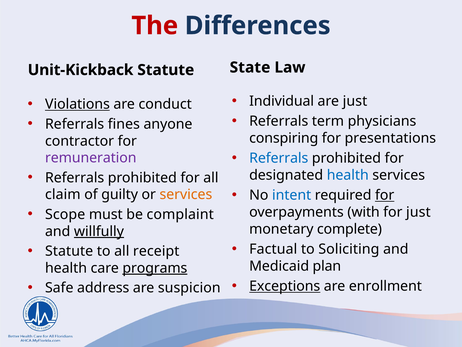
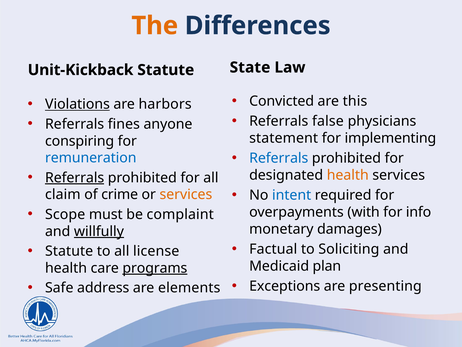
The colour: red -> orange (155, 26)
Individual: Individual -> Convicted (282, 101)
are just: just -> this (355, 101)
conduct: conduct -> harbors (165, 104)
term: term -> false (328, 121)
conspiring: conspiring -> statement (284, 138)
presentations: presentations -> implementing (390, 138)
contractor: contractor -> conspiring (80, 141)
remuneration colour: purple -> blue (91, 158)
Referrals underline: none -> present (75, 177)
health colour: blue -> orange (348, 175)
for underline: present -> none (385, 195)
guilty: guilty -> crime (120, 194)
for just: just -> info (419, 212)
complete: complete -> damages (349, 229)
receipt: receipt -> license (156, 251)
Exceptions underline: present -> none (285, 286)
enrollment: enrollment -> presenting (385, 286)
suspicion: suspicion -> elements (189, 287)
